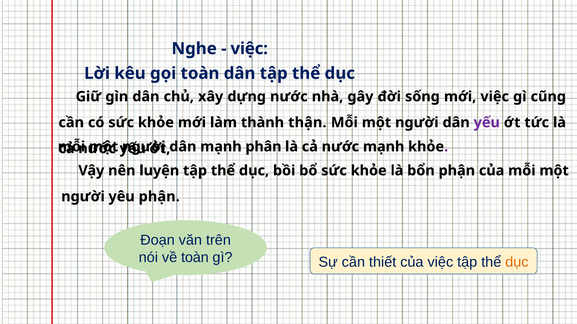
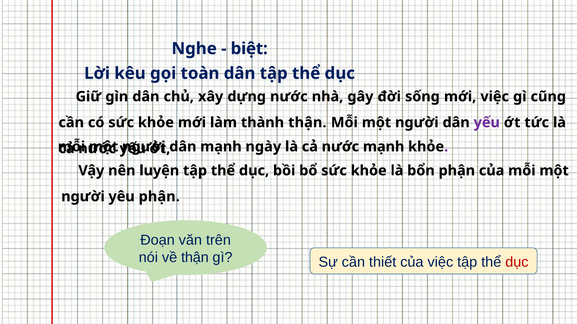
việc: việc -> biệt (249, 49)
phân: phân -> ngày (263, 147)
về toàn: toàn -> thận (195, 258)
dục colour: orange -> red (517, 262)
